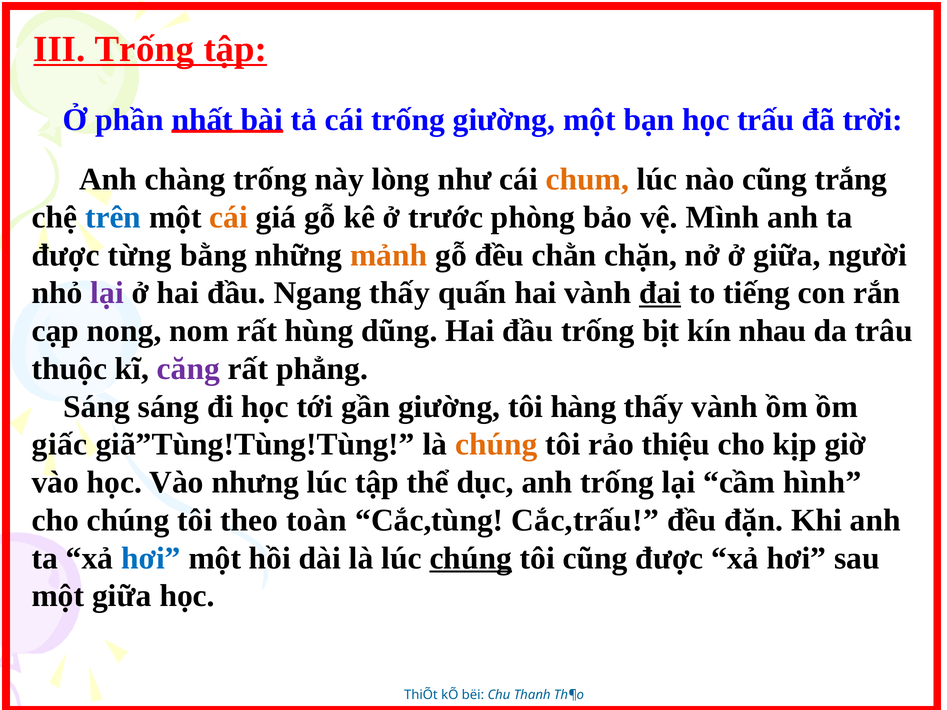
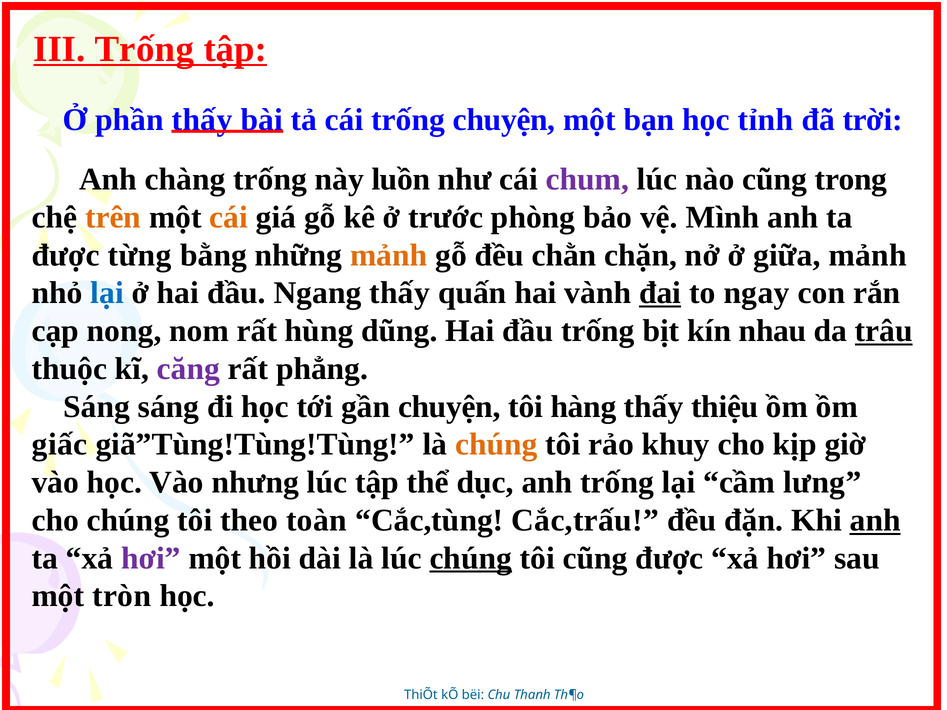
phần nhất: nhất -> thấy (202, 120)
trống giường: giường -> chuyện (504, 120)
trấu: trấu -> tỉnh (765, 120)
lòng: lòng -> luồn (401, 180)
chum colour: orange -> purple (587, 180)
trắng: trắng -> trong (851, 180)
trên colour: blue -> orange (113, 217)
giữa người: người -> mảnh (868, 255)
lại colour: purple -> blue (107, 293)
tiếng: tiếng -> ngay (756, 293)
trâu underline: none -> present (884, 331)
gần giường: giường -> chuyện (449, 407)
thấy vành: vành -> thiệu (725, 407)
thiệu: thiệu -> khuy (676, 445)
hình: hình -> lưng (822, 483)
anh underline: none -> present (875, 520)
hơi colour: blue -> purple (151, 558)
một giữa: giữa -> tròn (122, 596)
